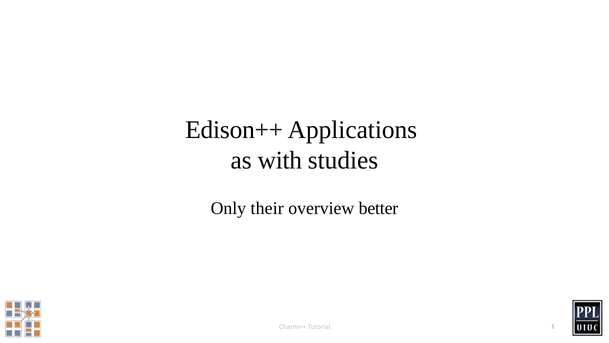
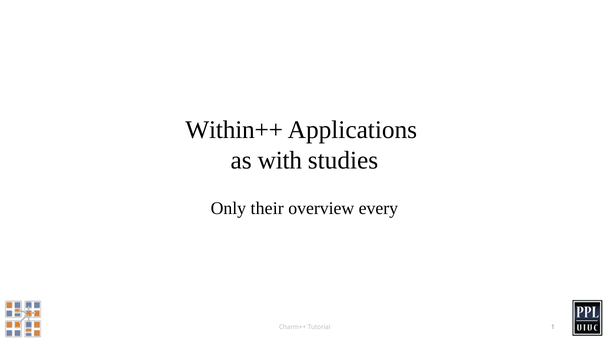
Edison++: Edison++ -> Within++ (234, 130)
better: better -> every (378, 208)
